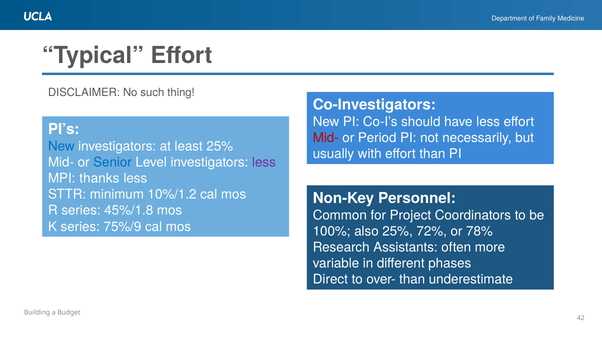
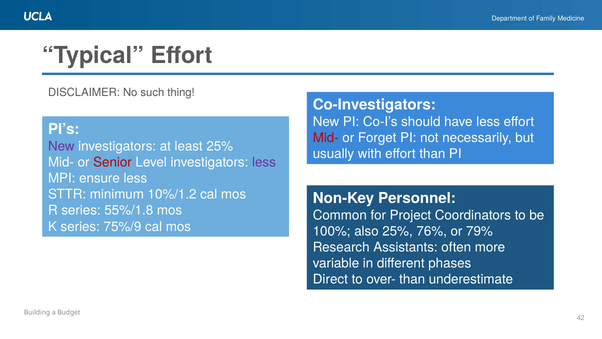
Period: Period -> Forget (377, 138)
New colour: blue -> purple (61, 146)
Senior colour: blue -> red (112, 162)
thanks: thanks -> ensure (99, 178)
45%/1.8: 45%/1.8 -> 55%/1.8 (129, 210)
72%: 72% -> 76% (432, 231)
78%: 78% -> 79% (479, 231)
